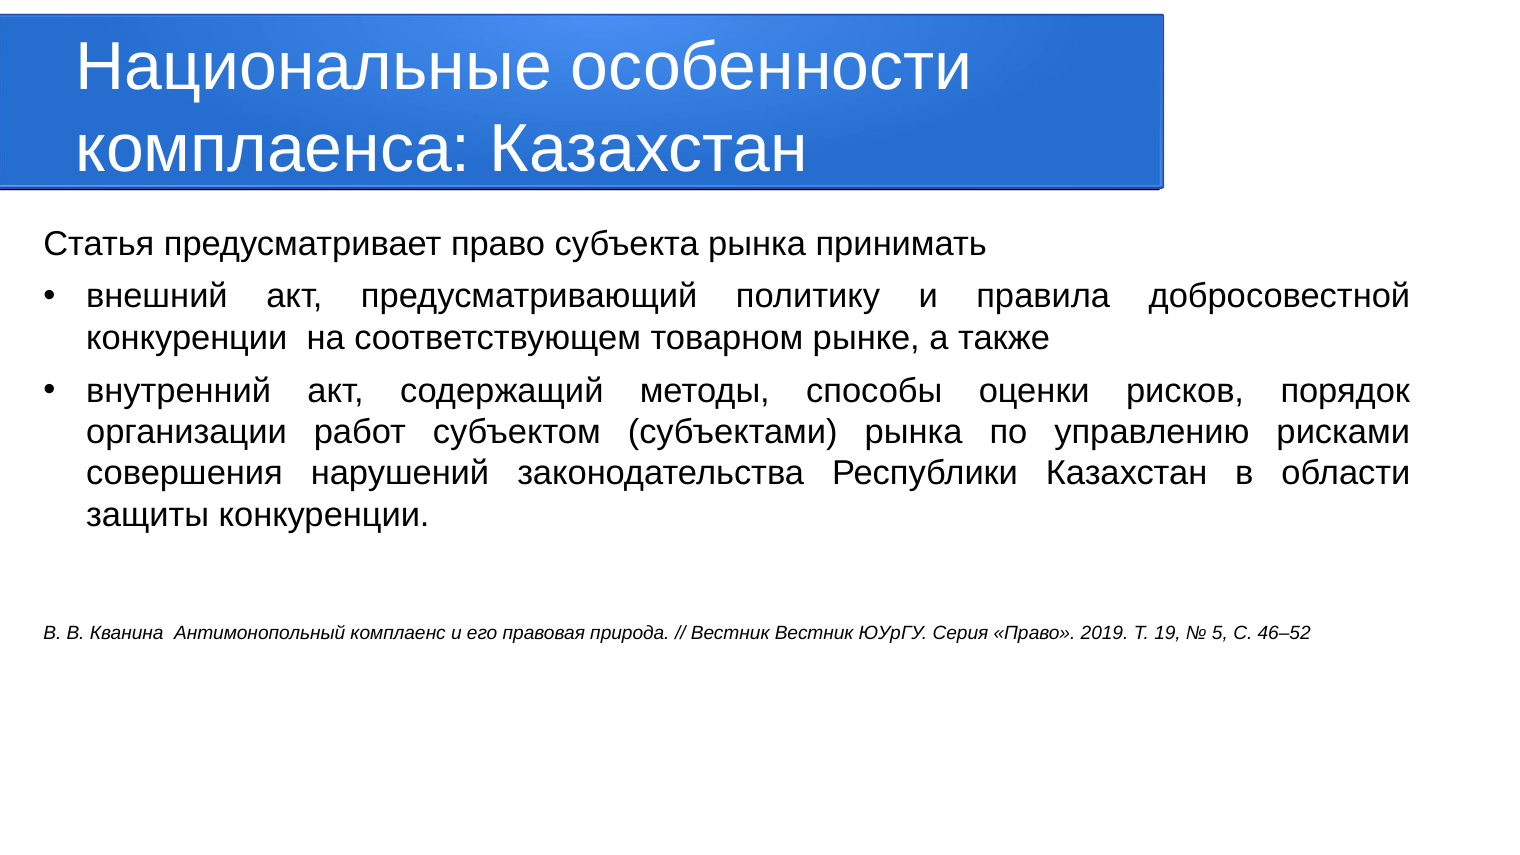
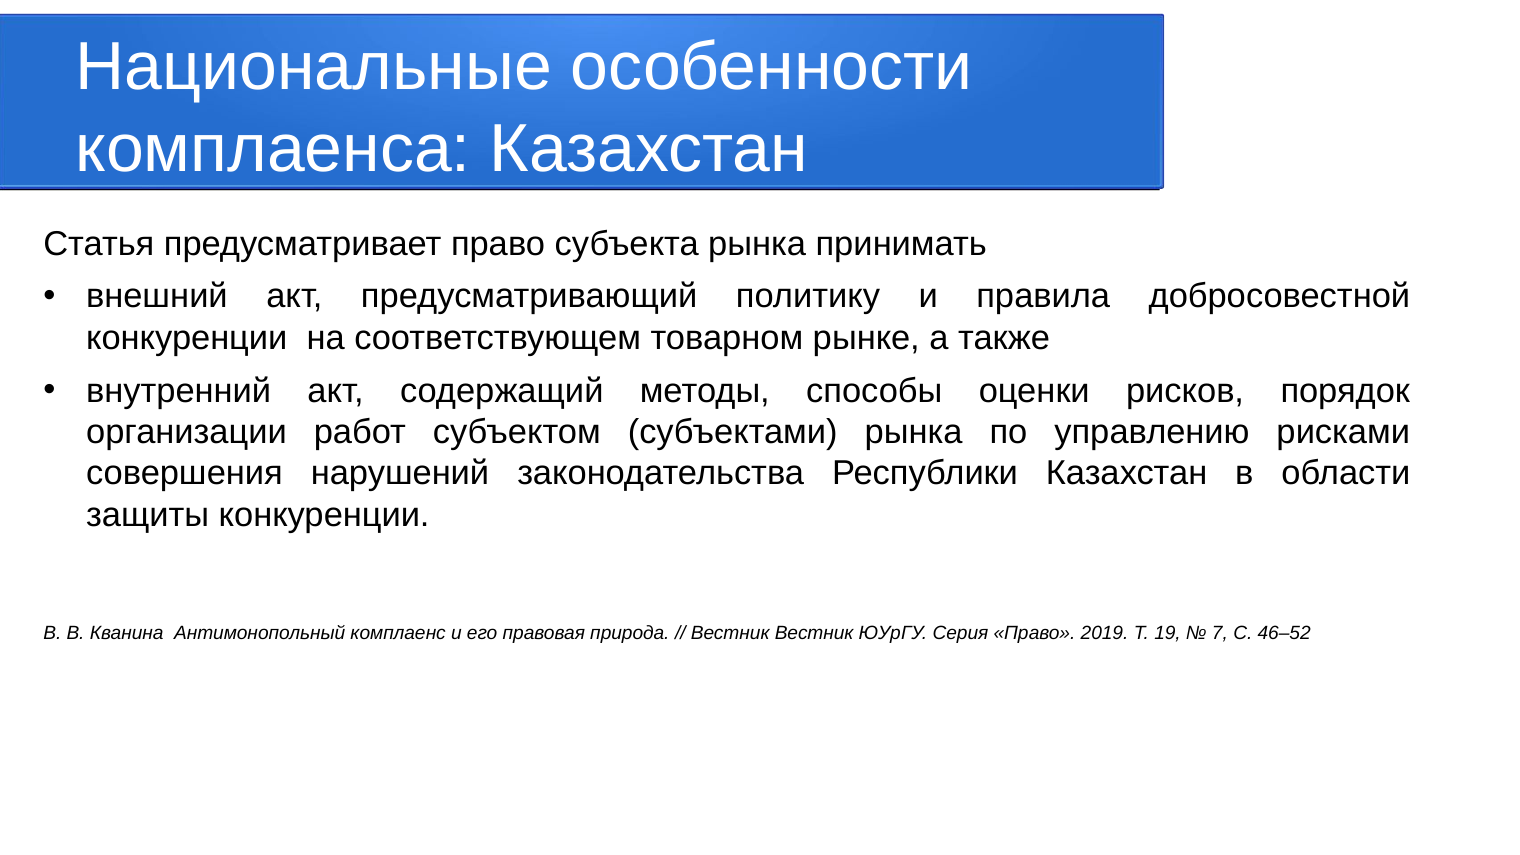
5: 5 -> 7 (1220, 633)
